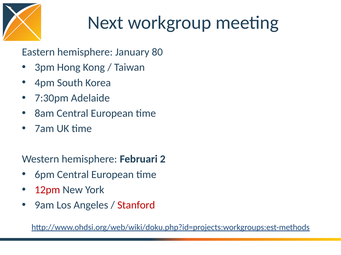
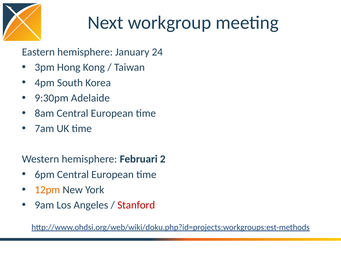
80: 80 -> 24 (157, 52)
7:30pm: 7:30pm -> 9:30pm (52, 98)
12pm colour: red -> orange (47, 190)
